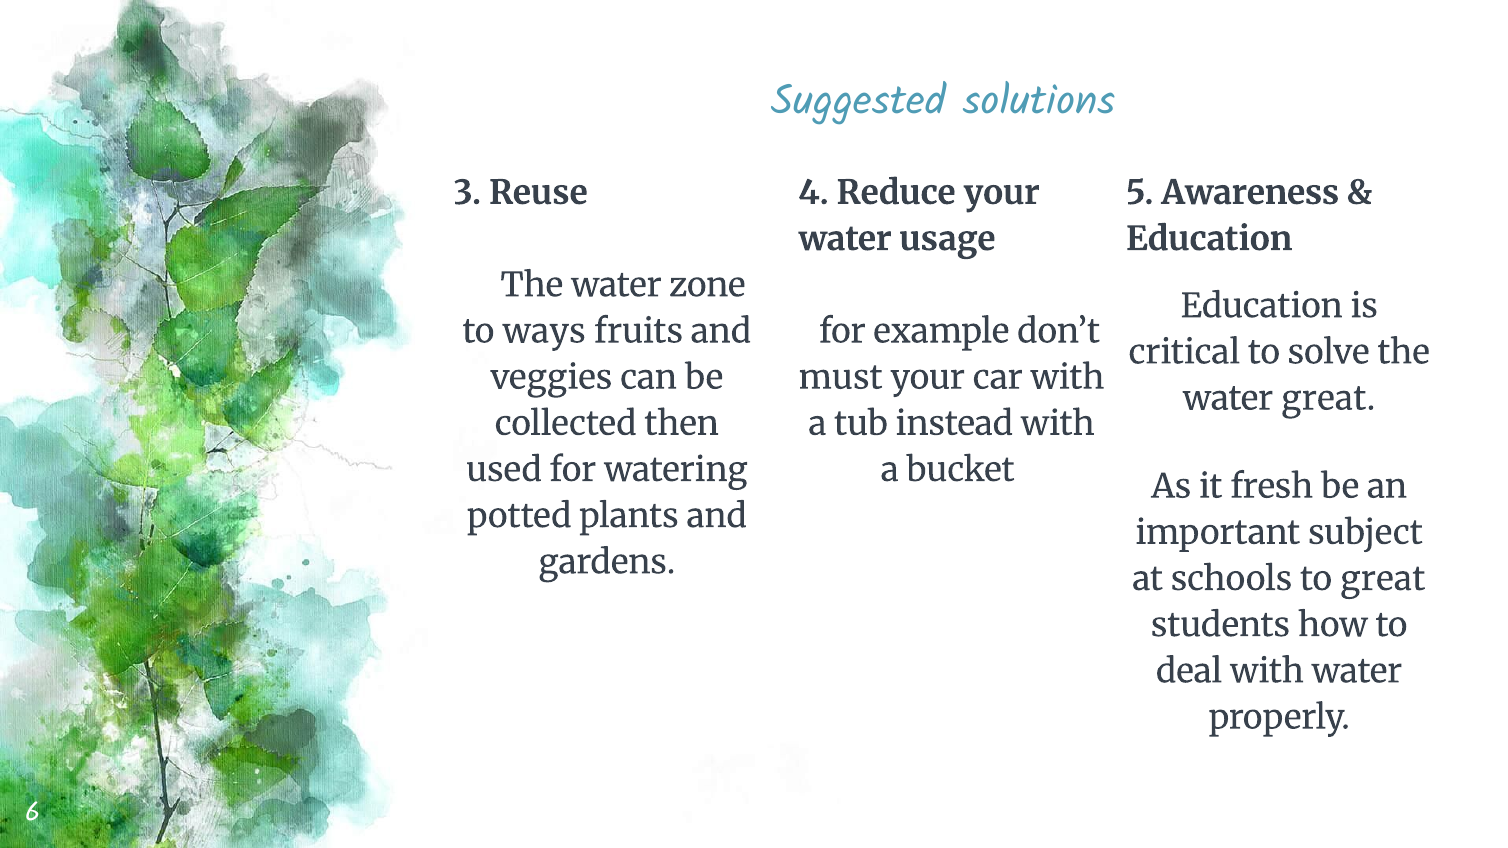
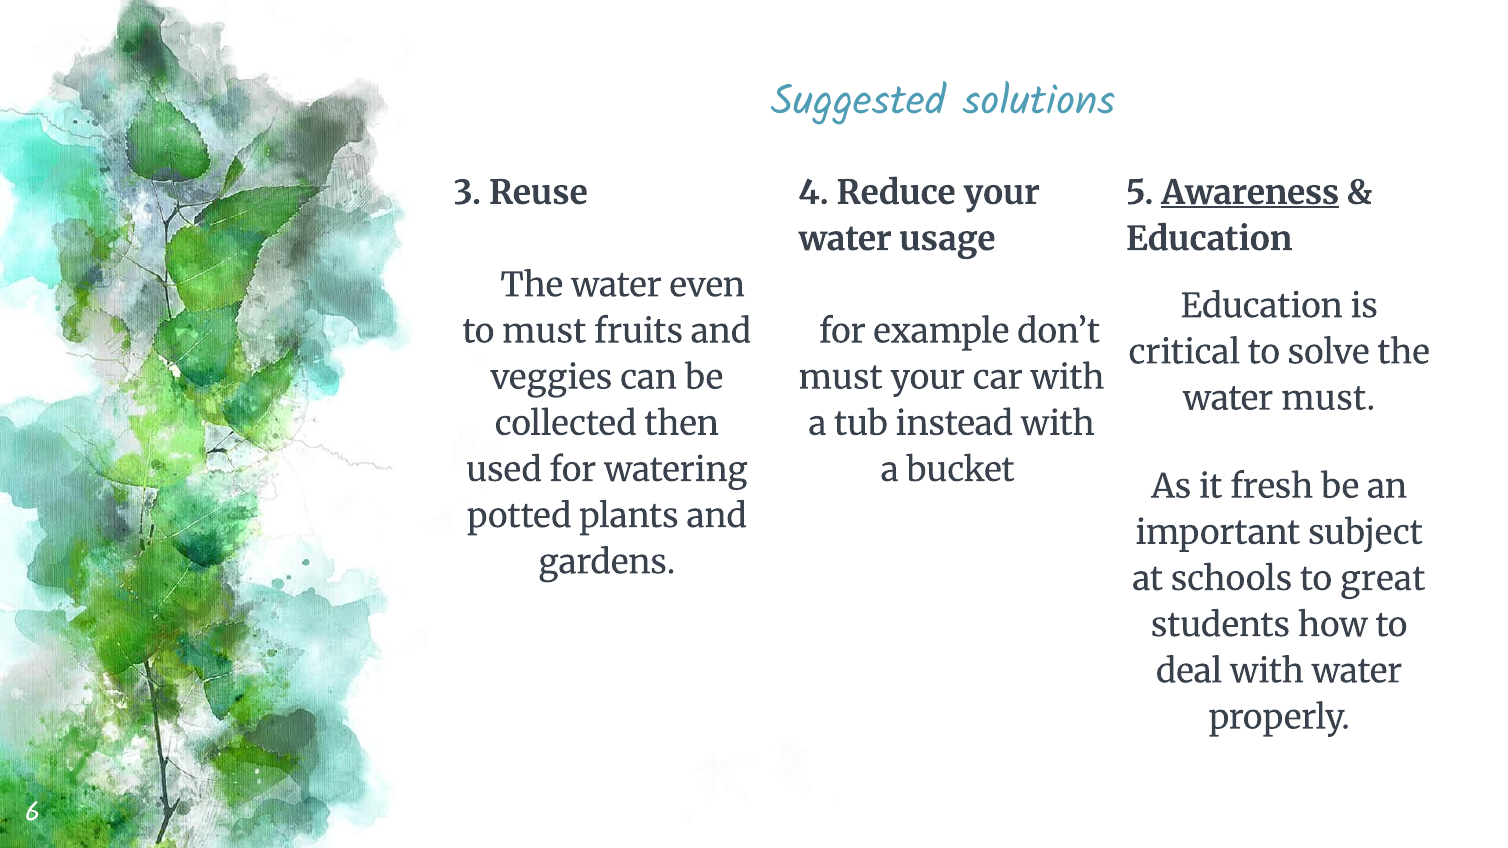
Awareness underline: none -> present (1250, 193)
zone: zone -> even (707, 285)
to ways: ways -> must (544, 332)
water great: great -> must (1328, 399)
